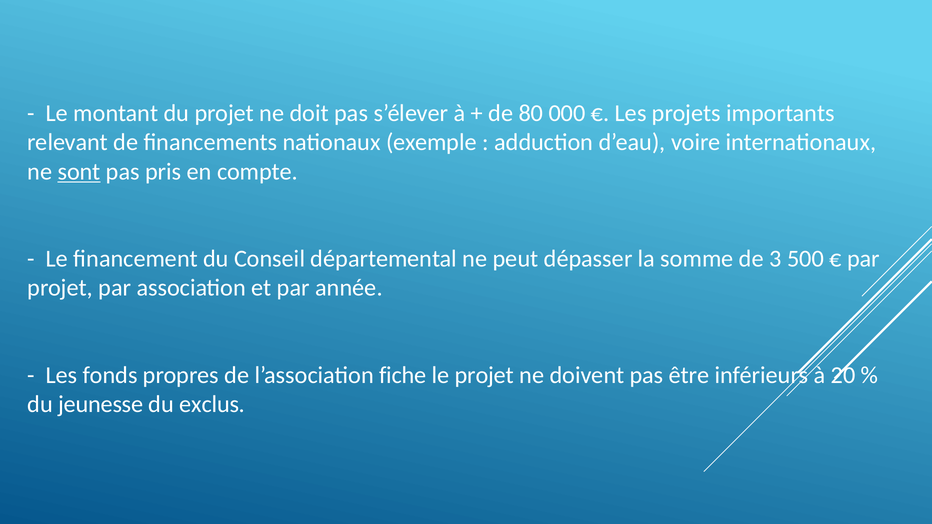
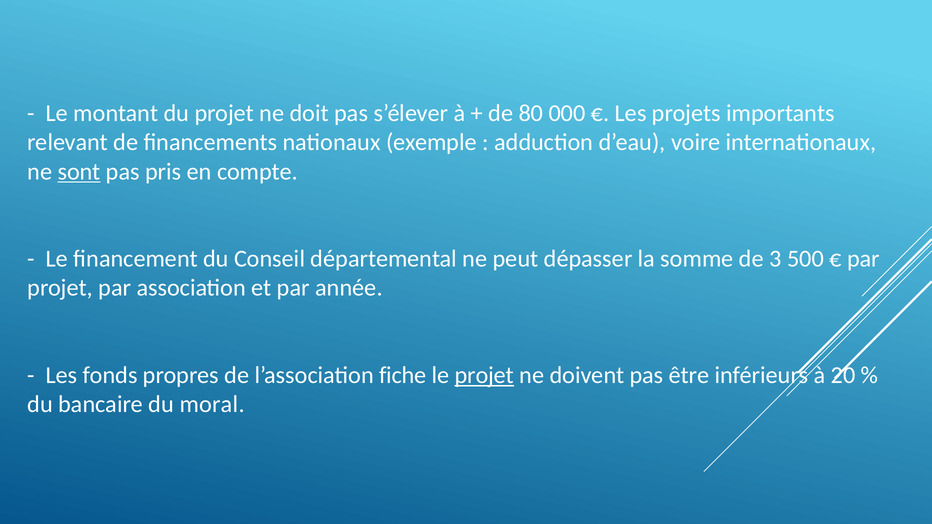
projet underline: none -> present (484, 375)
jeunesse: jeunesse -> bancaire (101, 405)
exclus: exclus -> moral (212, 405)
